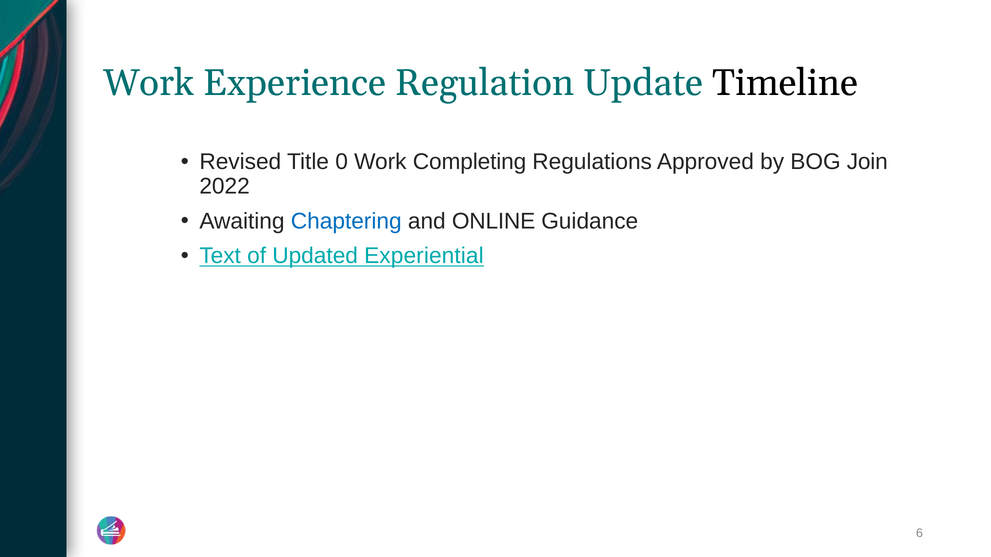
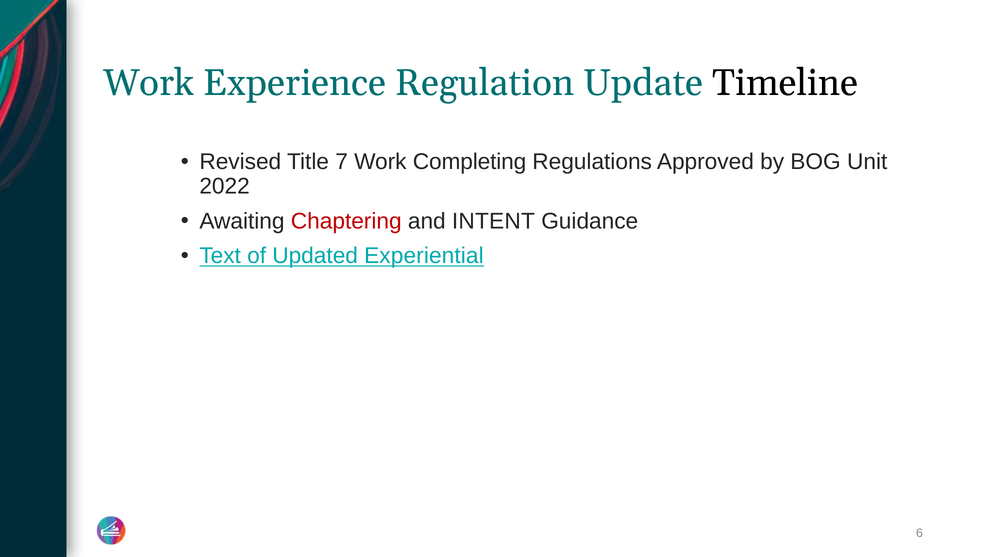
0: 0 -> 7 (342, 162)
Join: Join -> Unit (867, 162)
Chaptering colour: blue -> red (346, 221)
ONLINE: ONLINE -> INTENT (493, 221)
